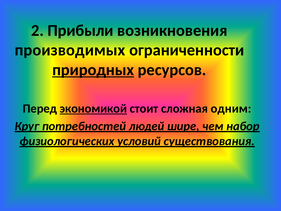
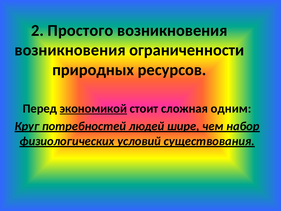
Прибыли: Прибыли -> Простого (80, 30)
производимых: производимых -> возникновения (70, 50)
природных underline: present -> none (93, 70)
